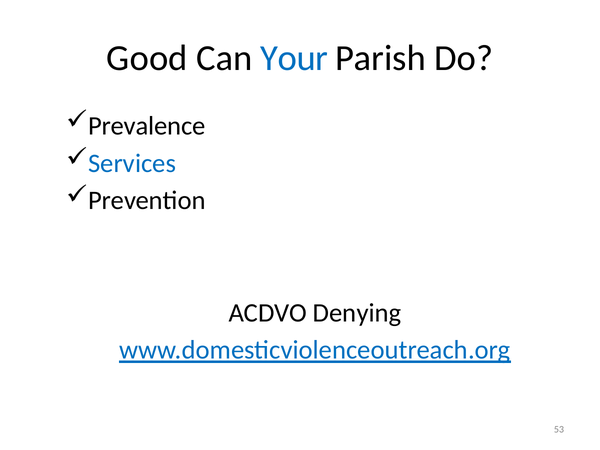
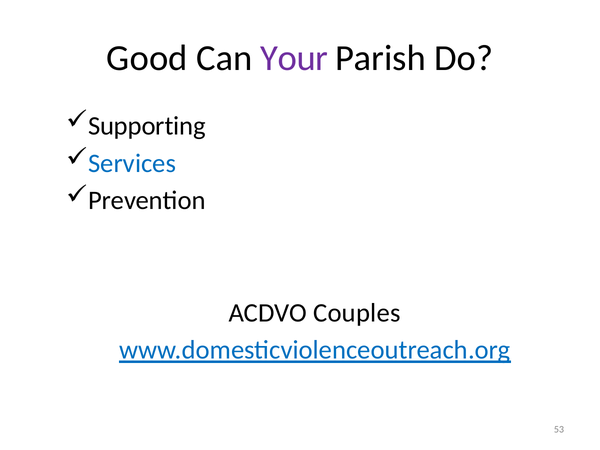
Your colour: blue -> purple (294, 58)
Prevalence: Prevalence -> Supporting (147, 126)
Denying: Denying -> Couples (357, 313)
